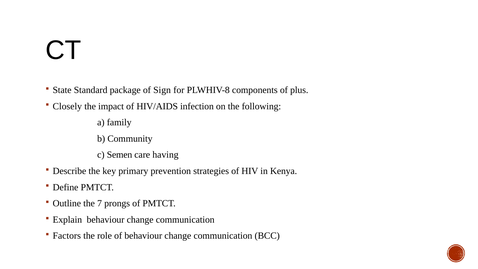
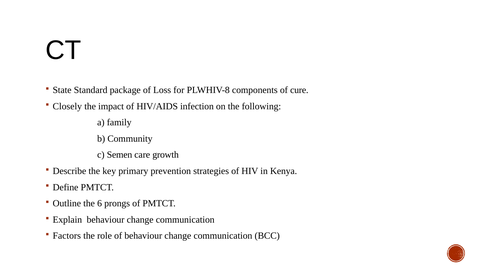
Sign: Sign -> Loss (162, 90)
plus: plus -> cure (299, 90)
having: having -> growth (166, 155)
7: 7 -> 6 (100, 203)
